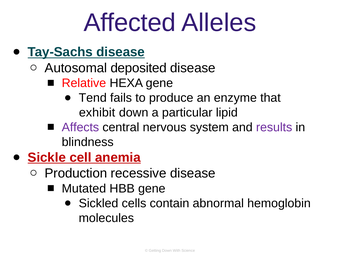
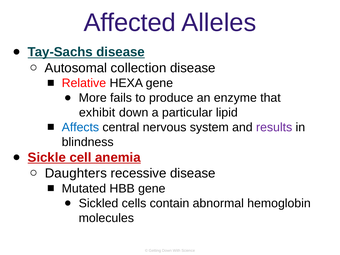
deposited: deposited -> collection (139, 68)
Tend: Tend -> More (93, 98)
Affects colour: purple -> blue (80, 127)
Production: Production -> Daughters (76, 173)
